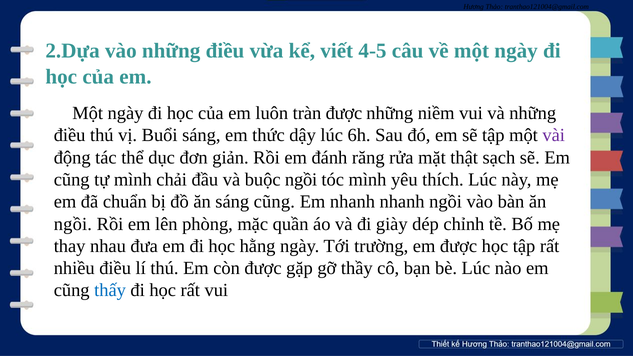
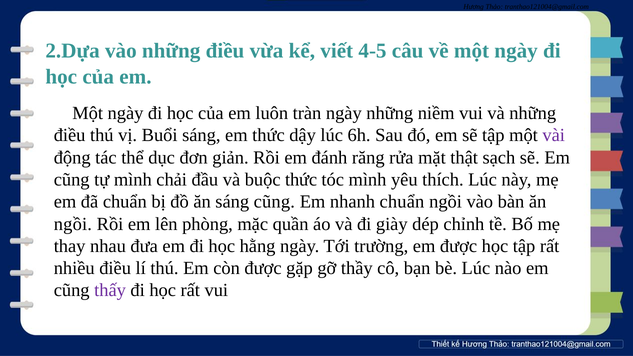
tràn được: được -> ngày (344, 113)
buộc ngồi: ngồi -> thức (301, 180)
nhanh nhanh: nhanh -> chuẩn (402, 202)
thấy colour: blue -> purple (110, 290)
